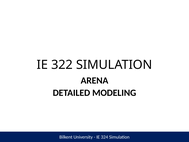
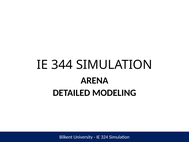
322: 322 -> 344 (62, 65)
